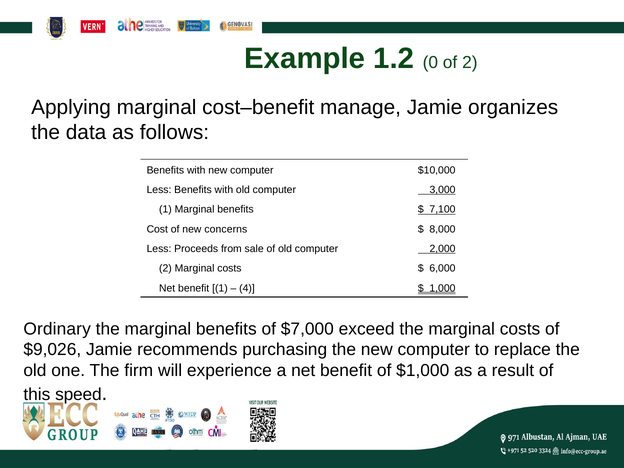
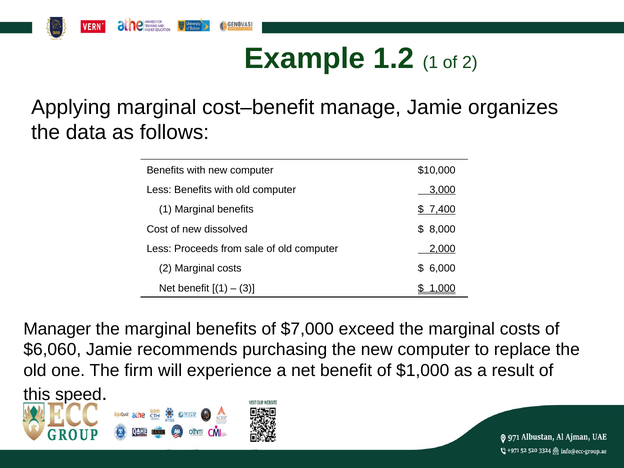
1.2 0: 0 -> 1 (430, 63)
7,100: 7,100 -> 7,400 (442, 210)
concerns: concerns -> dissolved (226, 229)
4: 4 -> 3 (247, 288)
Ordinary: Ordinary -> Manager (57, 329)
$9,026: $9,026 -> $6,060 (52, 350)
